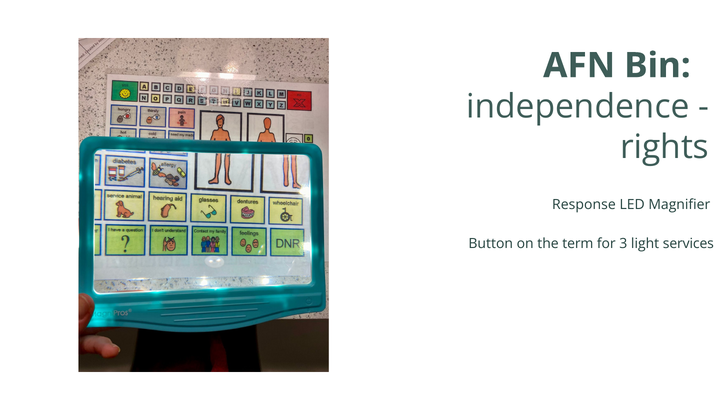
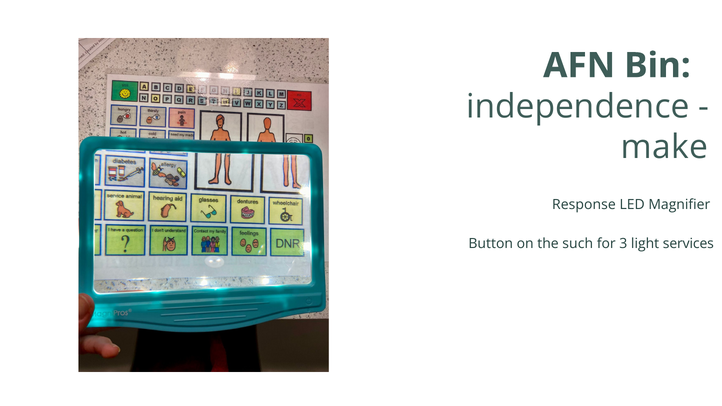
rights: rights -> make (664, 147)
term: term -> such (578, 244)
